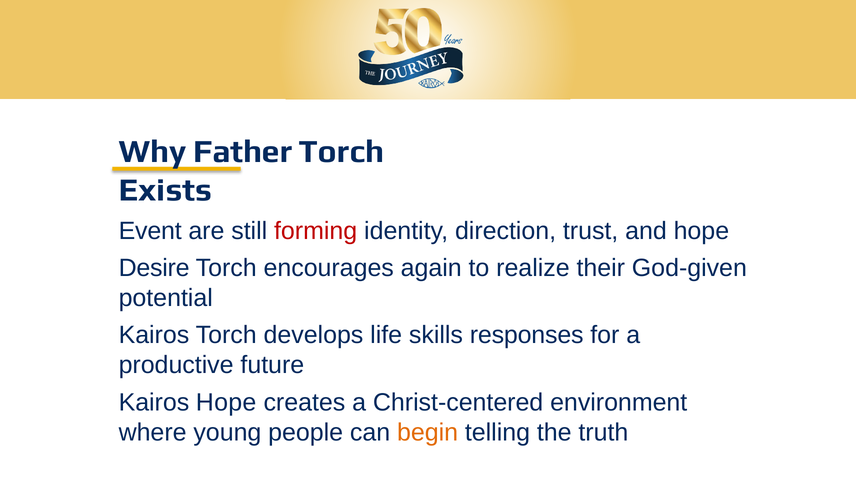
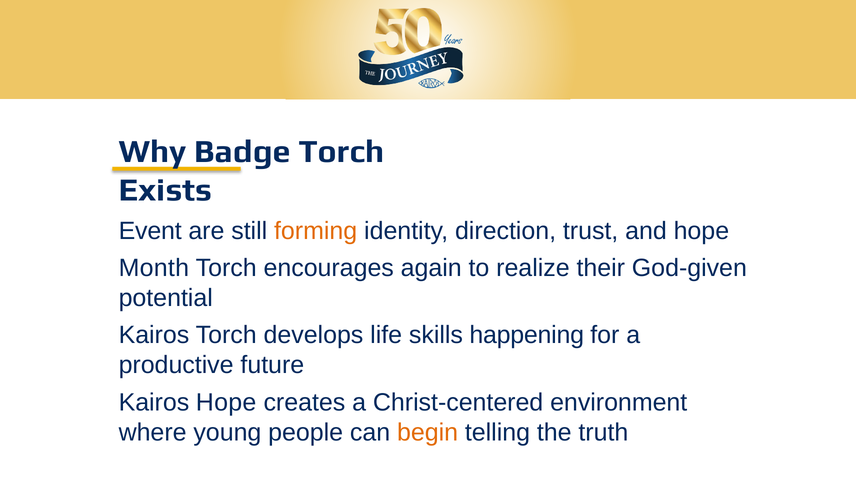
Father: Father -> Badge (243, 152)
forming colour: red -> orange (316, 231)
Desire: Desire -> Month (154, 268)
responses: responses -> happening (527, 335)
